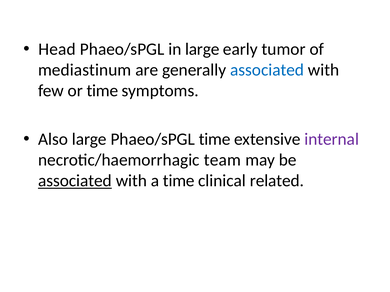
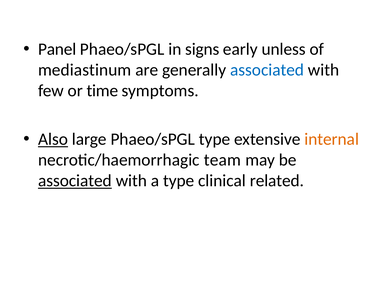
Head: Head -> Panel (57, 49)
in large: large -> signs (202, 49)
tumor: tumor -> unless (284, 49)
Also underline: none -> present (53, 139)
Phaeo/sPGL time: time -> type (215, 139)
internal colour: purple -> orange (332, 139)
a time: time -> type (179, 181)
